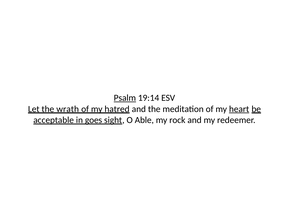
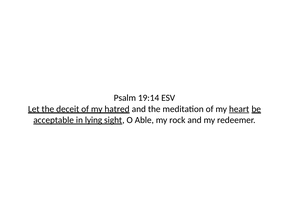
Psalm underline: present -> none (125, 98)
wrath: wrath -> deceit (68, 109)
goes: goes -> lying (94, 120)
